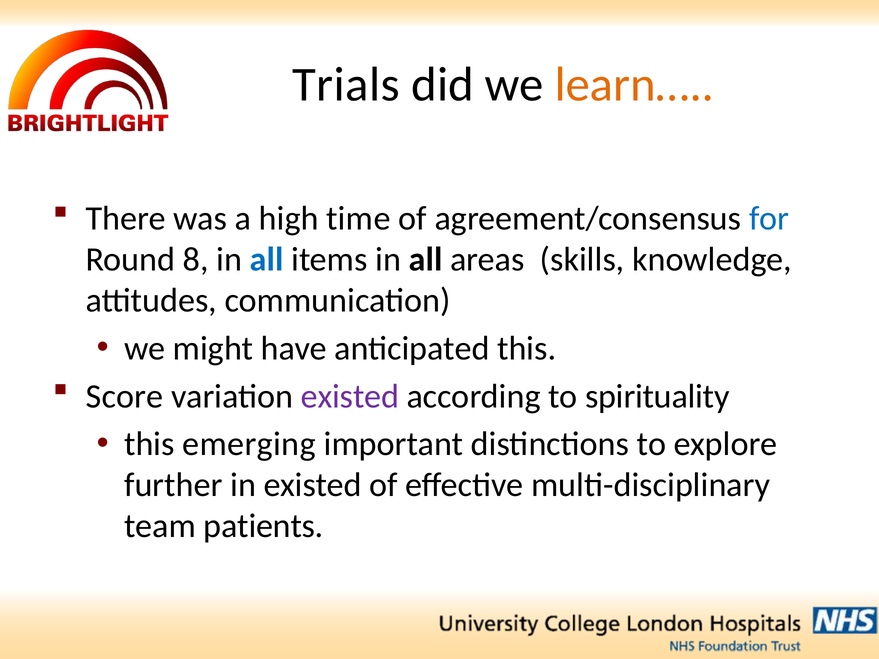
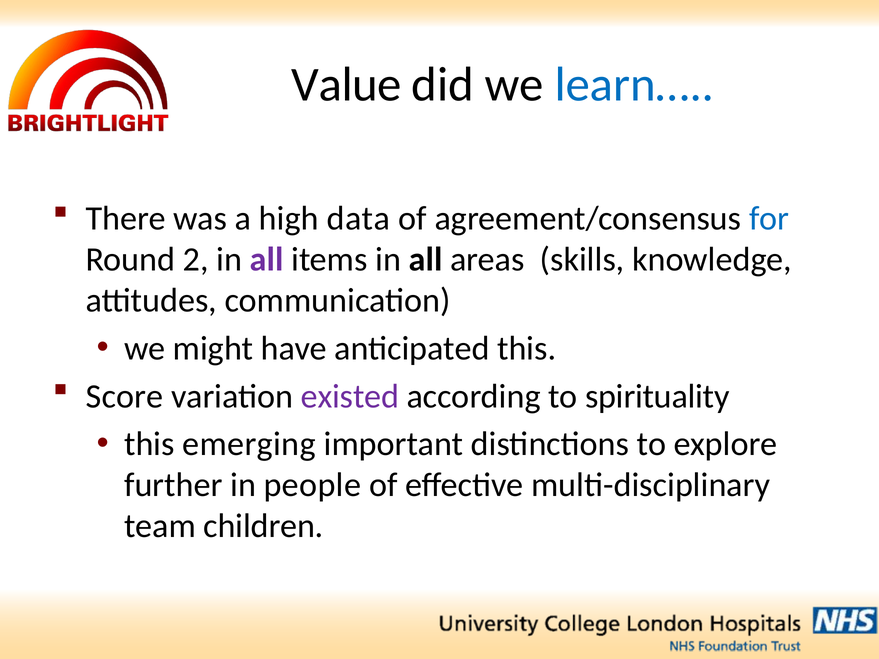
Trials: Trials -> Value (347, 85)
learn… colour: orange -> blue (634, 85)
time: time -> data (358, 219)
8: 8 -> 2 (196, 260)
all colour: blue -> purple (267, 260)
in existed: existed -> people (312, 485)
patients: patients -> children (263, 526)
